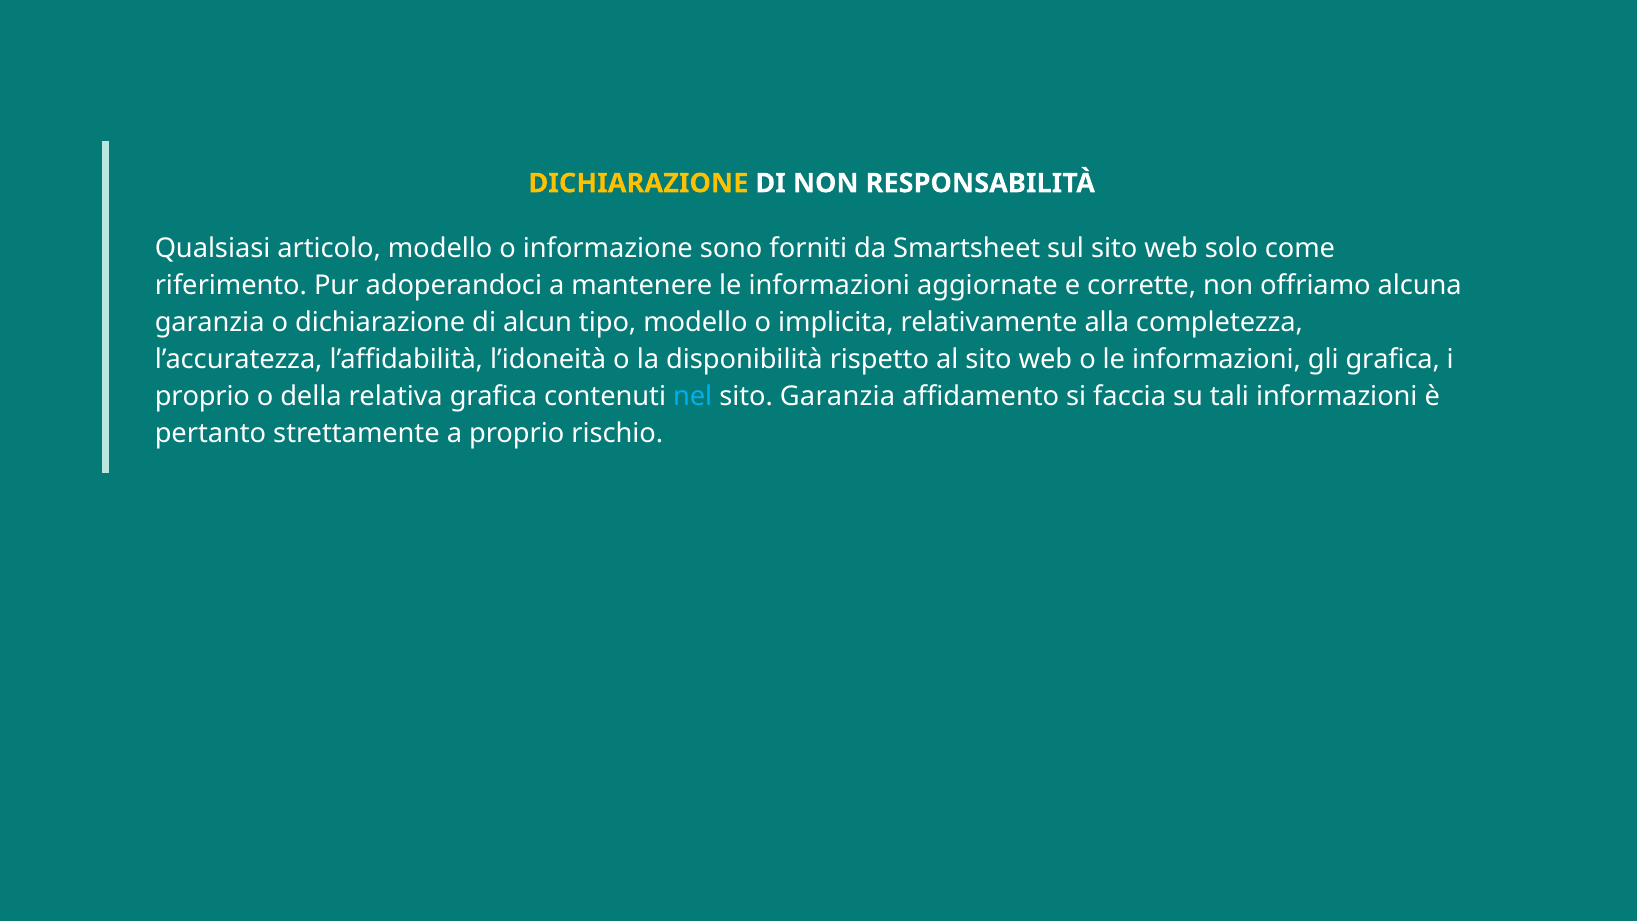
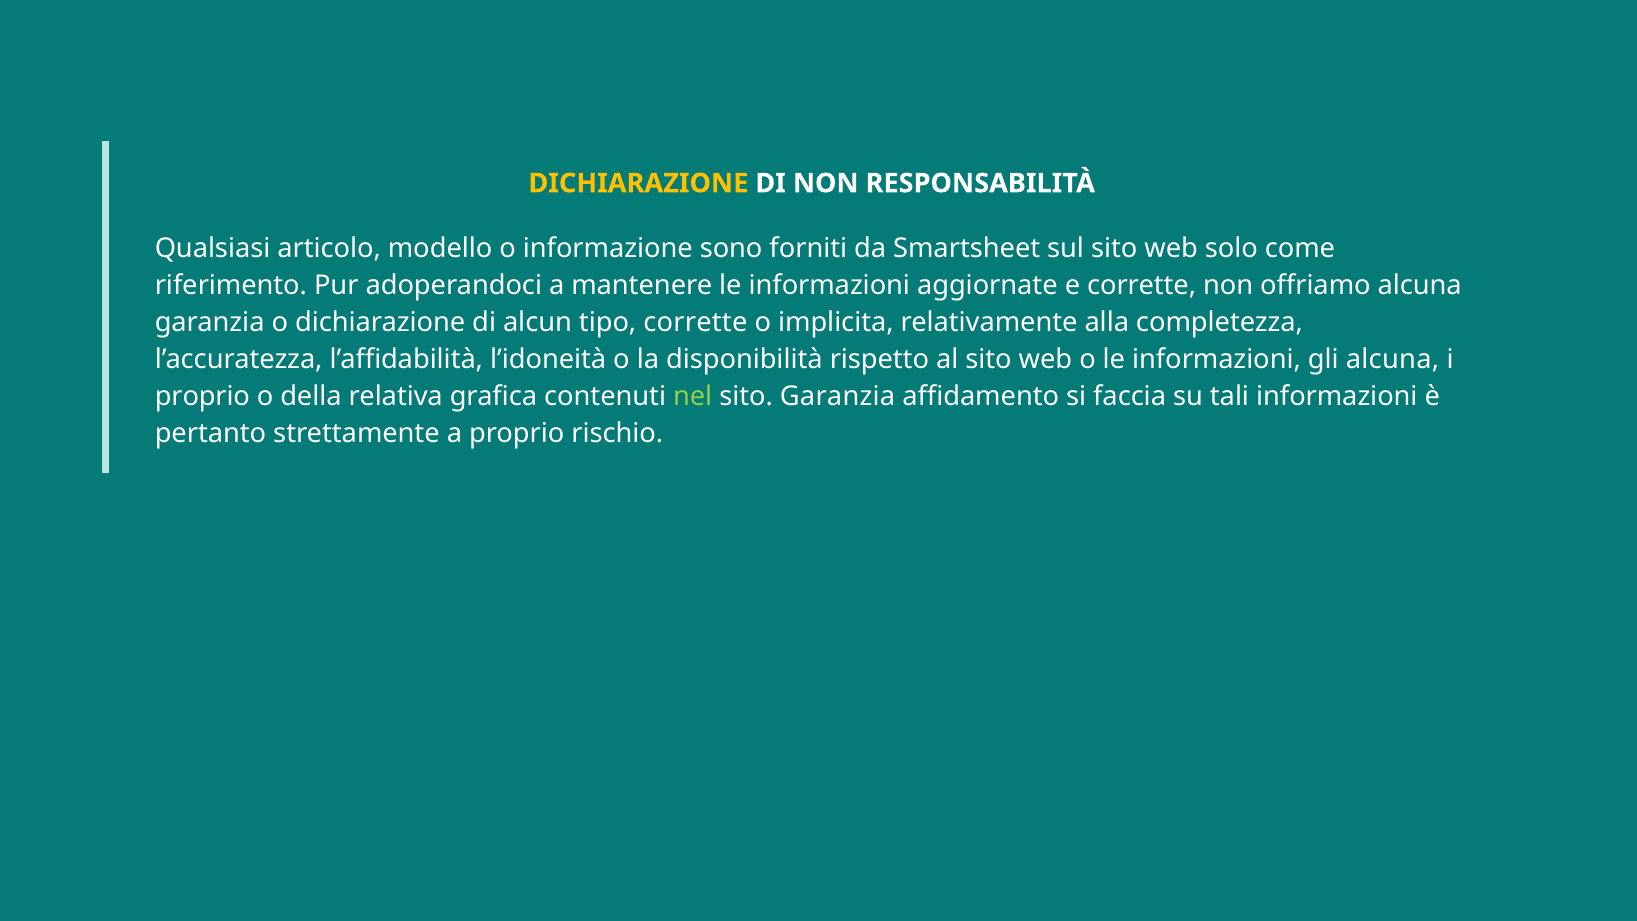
tipo modello: modello -> corrette (695, 322)
gli grafica: grafica -> alcuna (1393, 359)
nel colour: light blue -> light green (693, 396)
